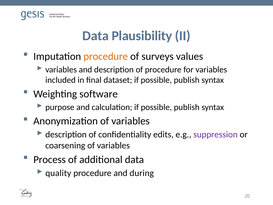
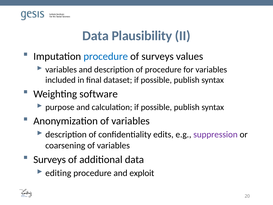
procedure colour: orange -> blue (106, 56)
Process: Process -> Surveys (50, 159)
quality: quality -> editing (58, 173)
during: during -> exploit (142, 173)
